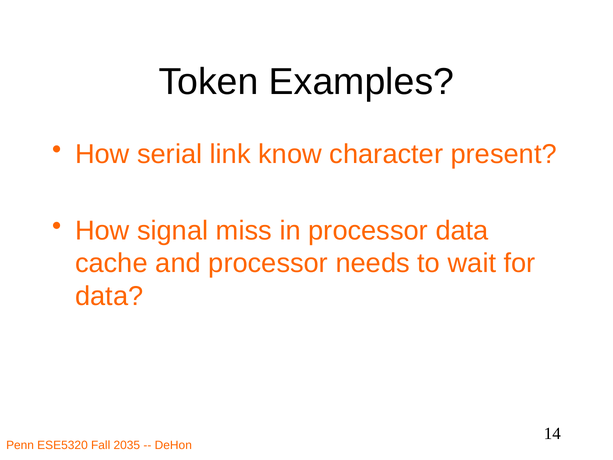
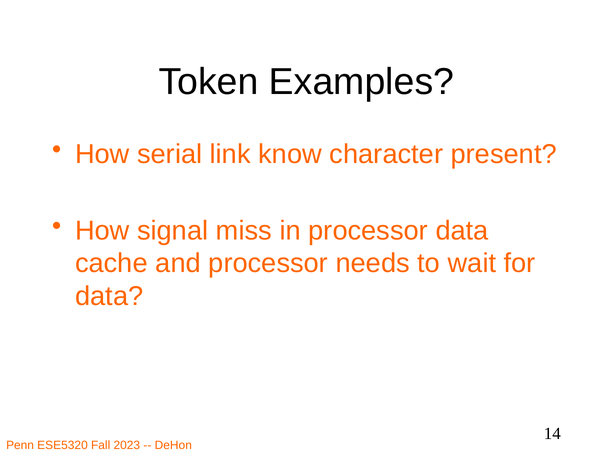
2035: 2035 -> 2023 (127, 445)
